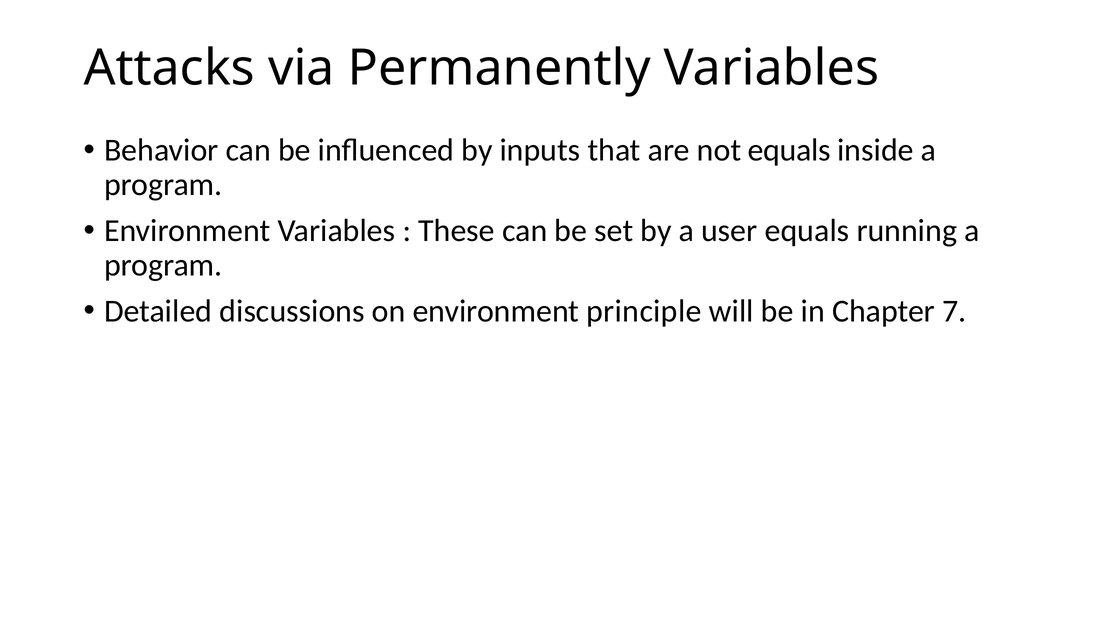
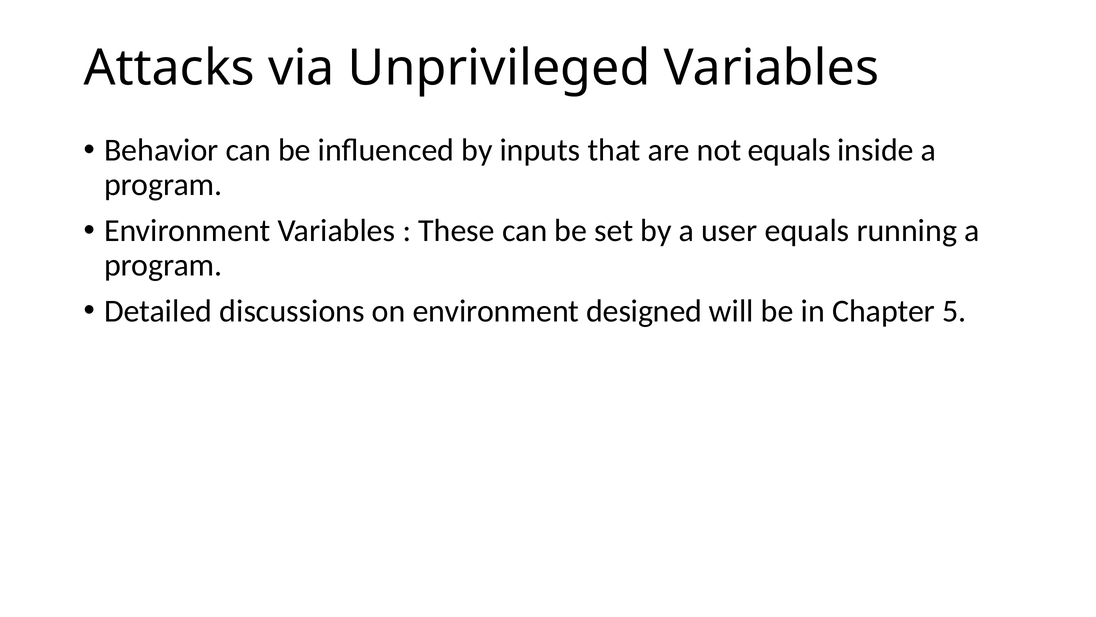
Permanently: Permanently -> Unprivileged (499, 68)
principle: principle -> designed (644, 311)
7: 7 -> 5 (954, 311)
